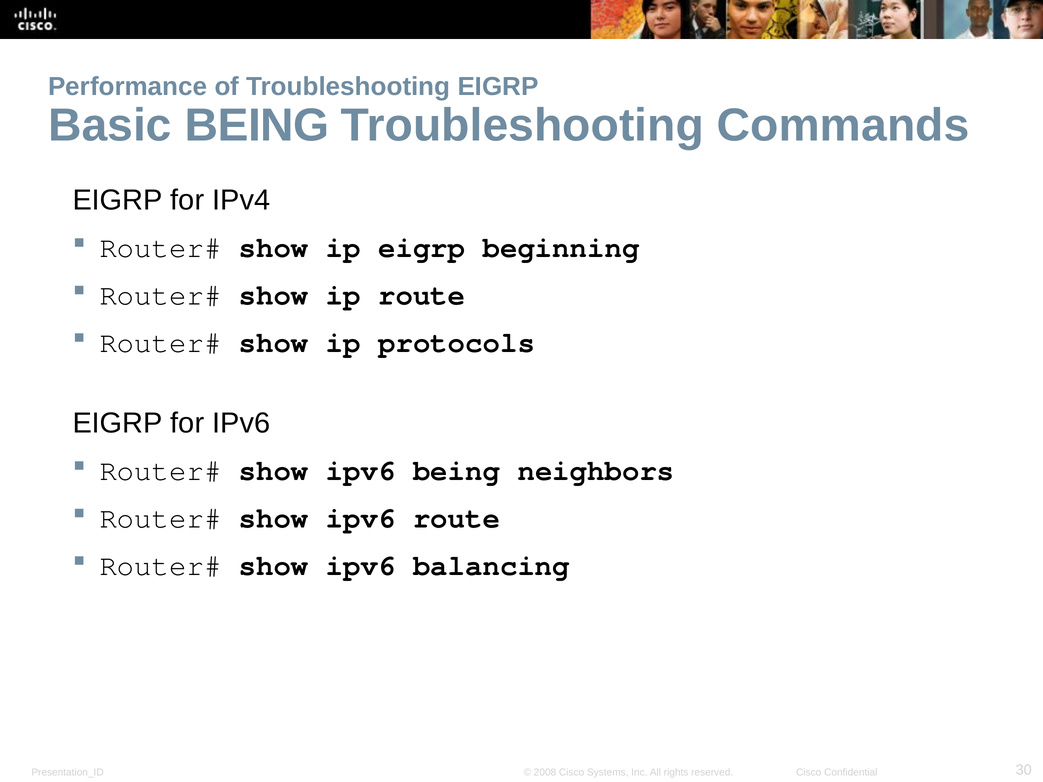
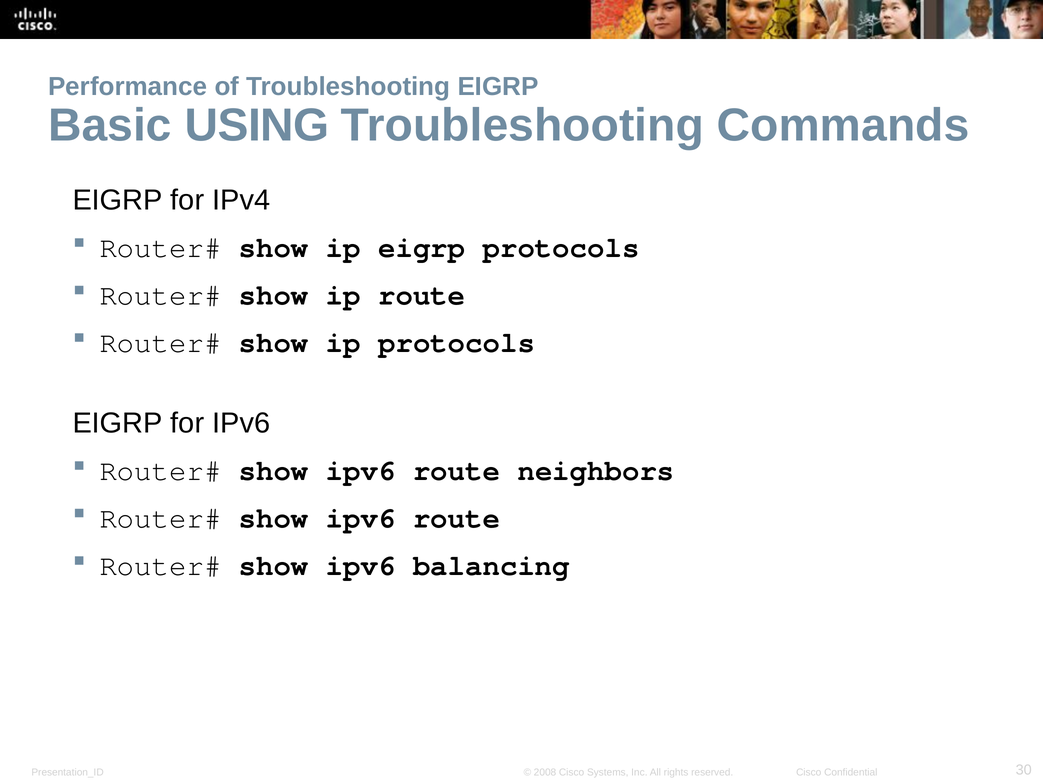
Basic BEING: BEING -> USING (257, 126)
eigrp beginning: beginning -> protocols (561, 248)
being: being -> route (457, 471)
